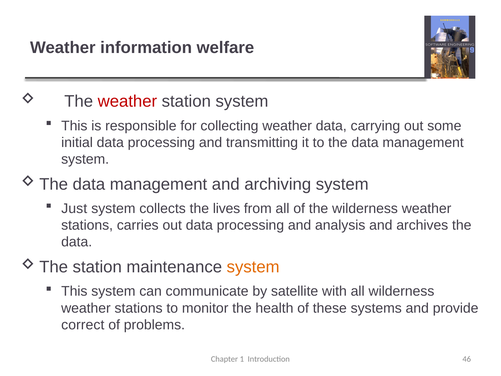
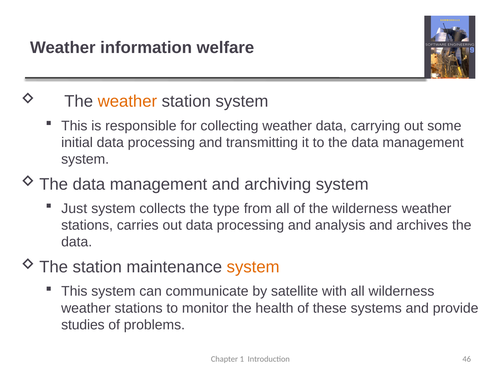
weather colour: red -> orange (127, 101)
lives: lives -> type (226, 208)
correct: correct -> studies (83, 325)
